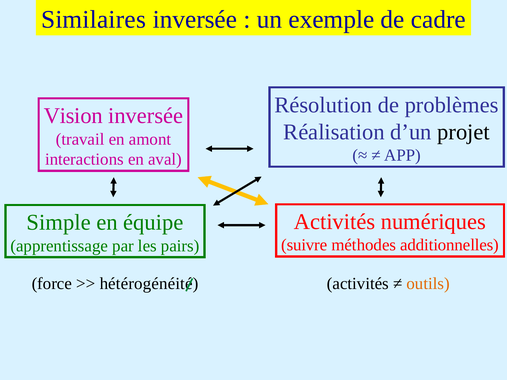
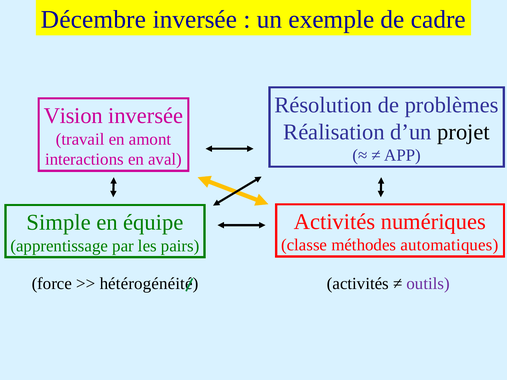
Similaires: Similaires -> Décembre (94, 19)
suivre: suivre -> classe (304, 245)
additionnelles: additionnelles -> automatiques (449, 245)
outils colour: orange -> purple (428, 284)
